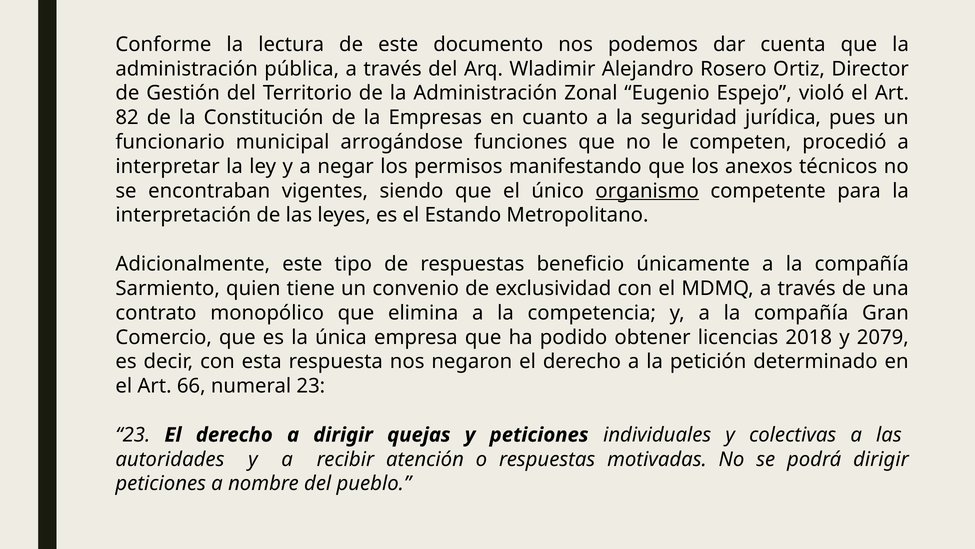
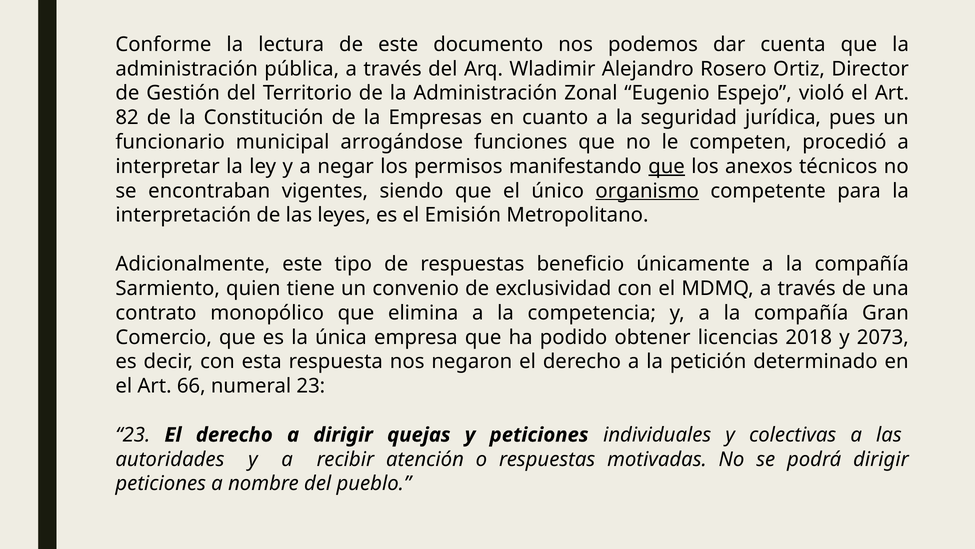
que underline: none -> present (667, 166)
Estando: Estando -> Emisión (463, 215)
2079: 2079 -> 2073 (883, 337)
